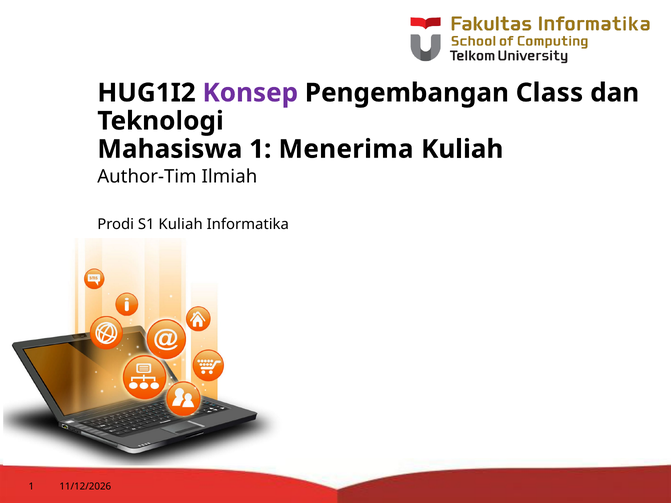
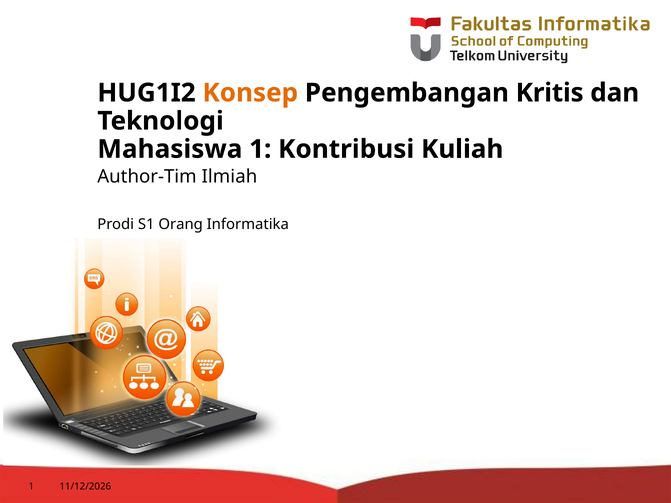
Konsep colour: purple -> orange (250, 93)
Class: Class -> Kritis (550, 93)
Menerima: Menerima -> Kontribusi (346, 149)
S1 Kuliah: Kuliah -> Orang (181, 224)
